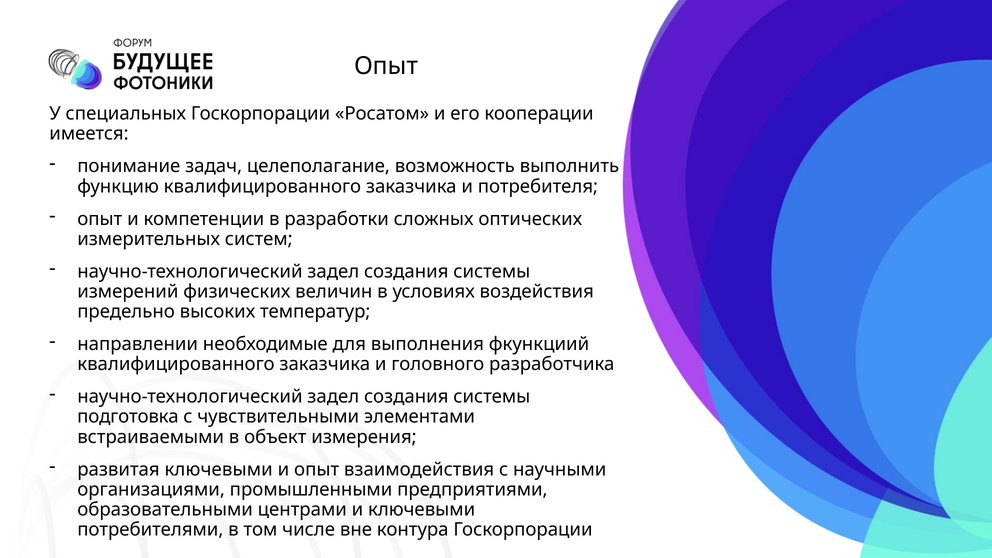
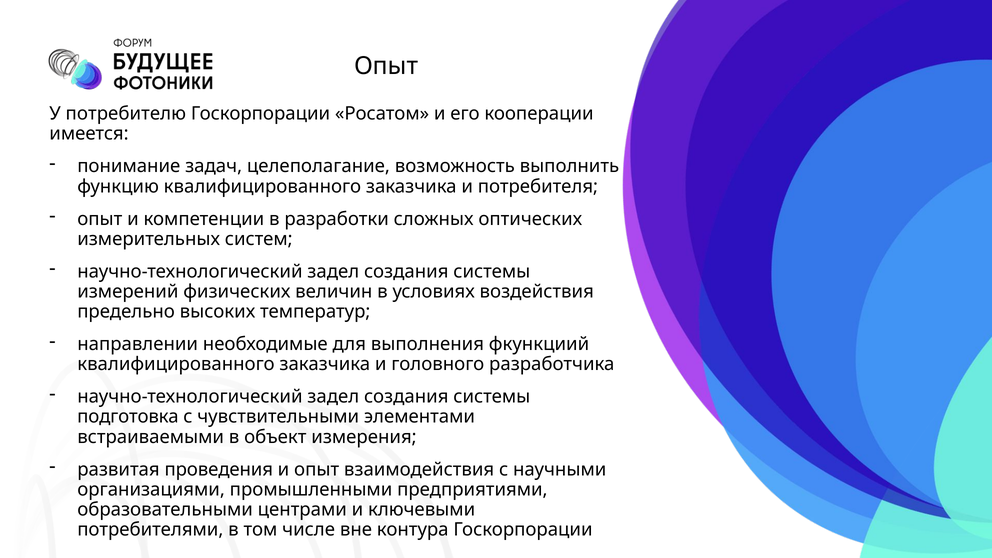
специальных: специальных -> потребителю (126, 114)
развитая ключевыми: ключевыми -> проведения (219, 469)
